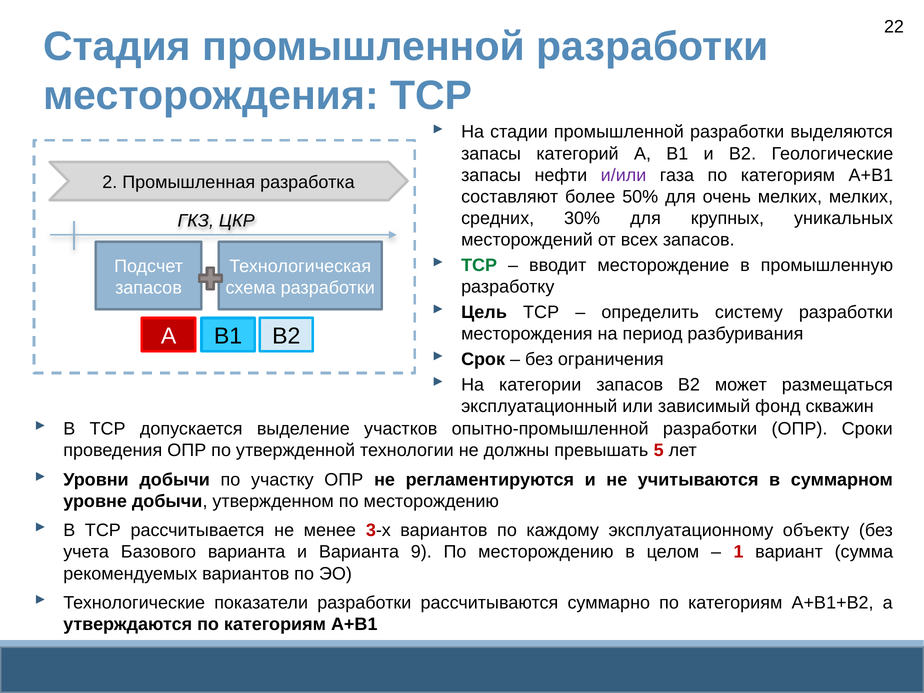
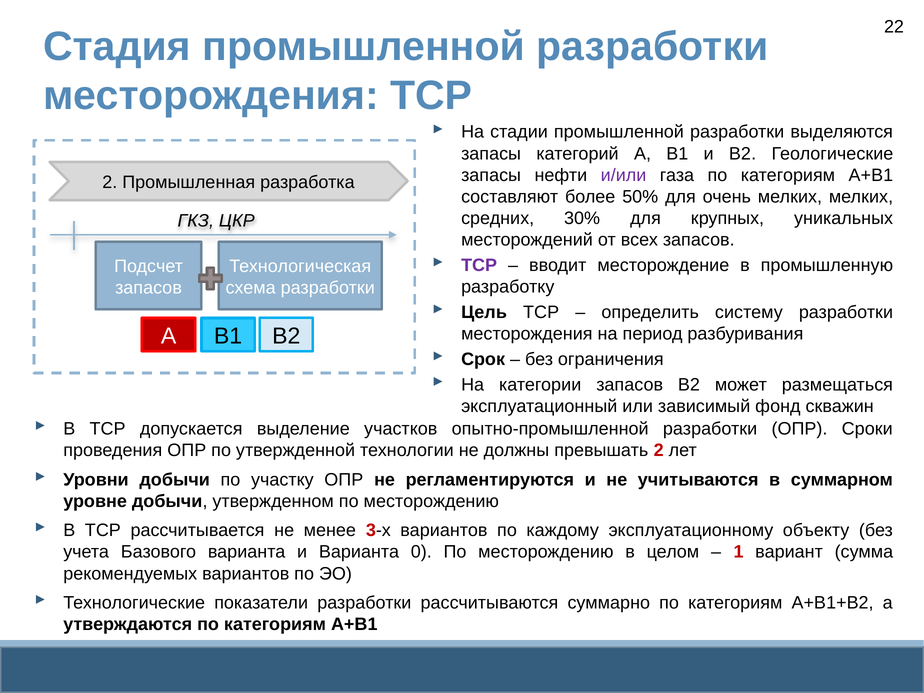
ТСР colour: green -> purple (479, 265)
превышать 5: 5 -> 2 (659, 450)
9: 9 -> 0 (421, 552)
